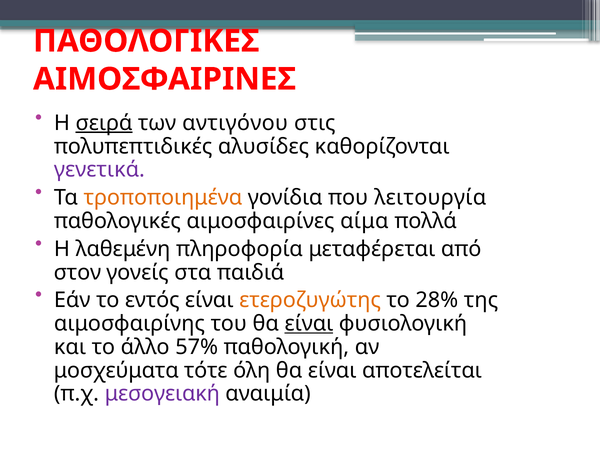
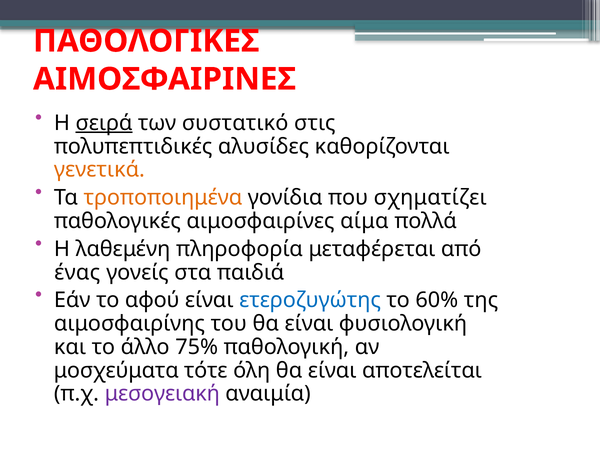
αντιγόνου: αντιγόνου -> συστατικό (235, 123)
γενετικά colour: purple -> orange (99, 170)
λειτουργία: λειτουργία -> σχηματίζει (430, 198)
στον: στον -> ένας (77, 272)
εντός: εντός -> αφού (152, 300)
ετεροζυγώτης colour: orange -> blue (310, 300)
28%: 28% -> 60% (437, 300)
είναι underline: present -> none (309, 324)
57%: 57% -> 75% (197, 347)
